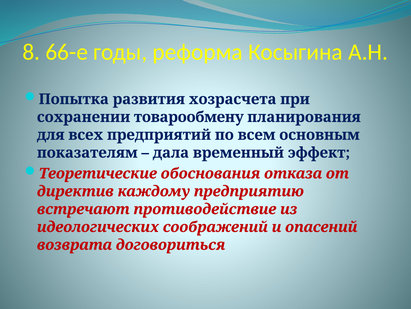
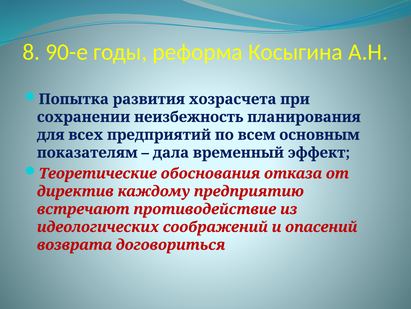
66-е: 66-е -> 90-е (67, 52)
товарообмену: товарообмену -> неизбежность (189, 117)
